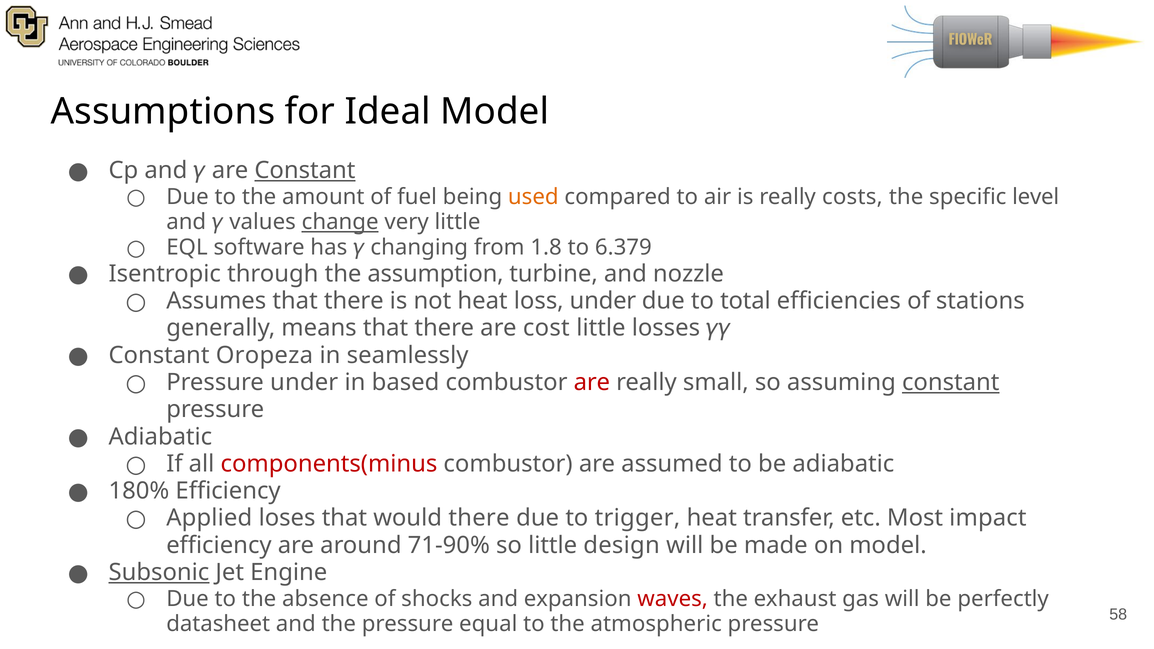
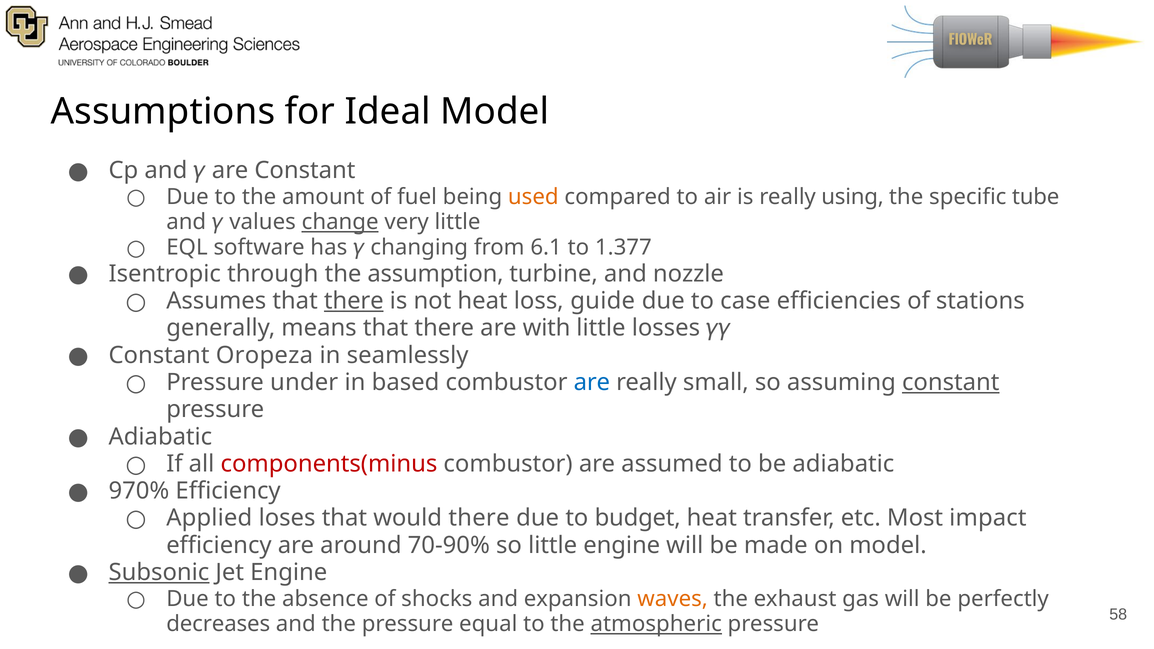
Constant underline: present -> none (305, 170)
costs: costs -> using (853, 197)
level: level -> tube (1036, 197)
1.8: 1.8 -> 6.1 (546, 247)
6.379: 6.379 -> 1.377 (623, 247)
there underline: none -> present (354, 301)
loss under: under -> guide (603, 301)
total: total -> case (745, 301)
cost: cost -> with (547, 328)
are colour: red -> blue (592, 382)
180%: 180% -> 970% (139, 491)
trigger: trigger -> budget (638, 518)
71-90%: 71-90% -> 70-90% (449, 545)
little design: design -> engine (622, 545)
waves colour: red -> orange (673, 599)
datasheet: datasheet -> decreases (218, 624)
atmospheric underline: none -> present (656, 624)
